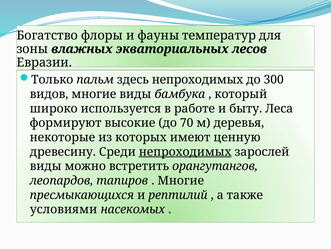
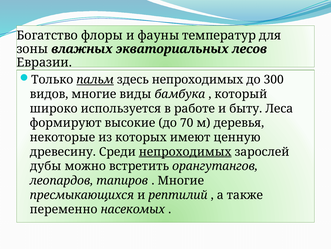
пальм underline: none -> present (95, 79)
виды: виды -> дубы (46, 166)
условиями: условиями -> переменно (64, 209)
